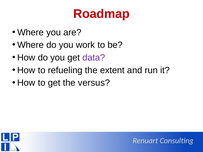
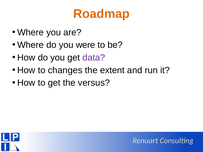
Roadmap colour: red -> orange (101, 14)
work: work -> were (86, 45)
refueling: refueling -> changes (65, 70)
